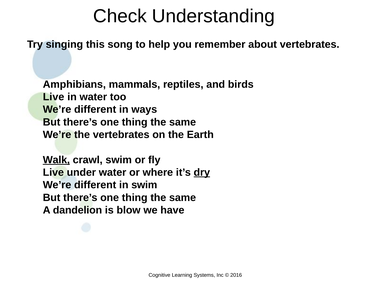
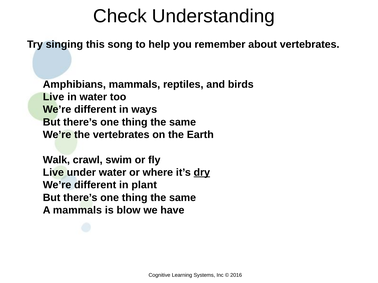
Walk underline: present -> none (56, 160)
in swim: swim -> plant (144, 185)
A dandelion: dandelion -> mammals (77, 211)
